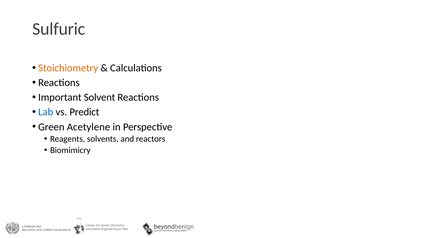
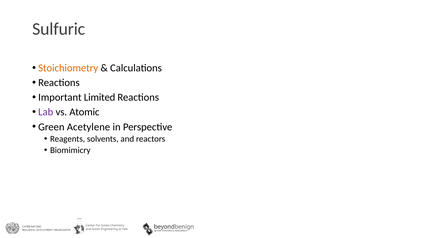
Solvent: Solvent -> Limited (100, 97)
Lab colour: blue -> purple (46, 112)
Predict: Predict -> Atomic (84, 112)
